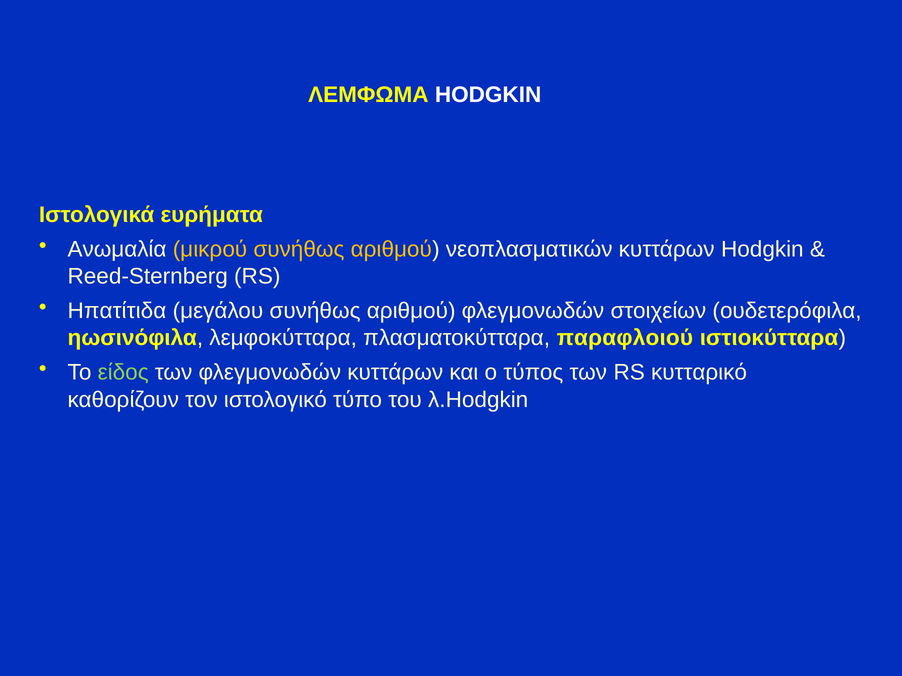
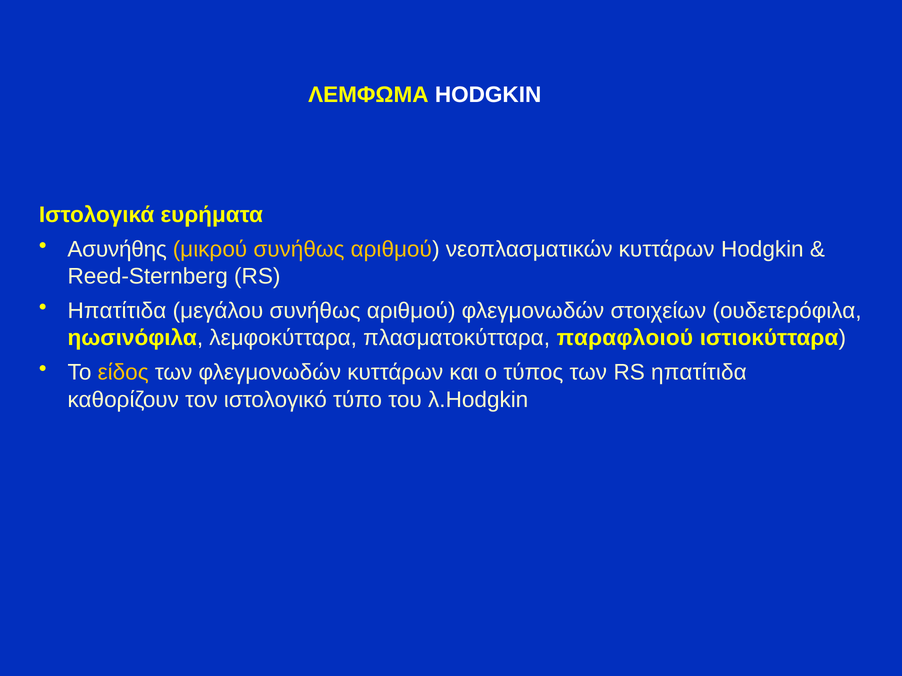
Ανωμαλία: Ανωμαλία -> Ασυνήθης (117, 250)
είδος colour: light green -> yellow (123, 373)
RS κυτταρικό: κυτταρικό -> ηπατίτιδα (699, 373)
